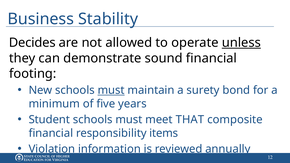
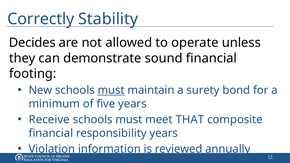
Business: Business -> Correctly (41, 19)
unless underline: present -> none (241, 43)
Student: Student -> Receive (49, 120)
responsibility items: items -> years (164, 133)
